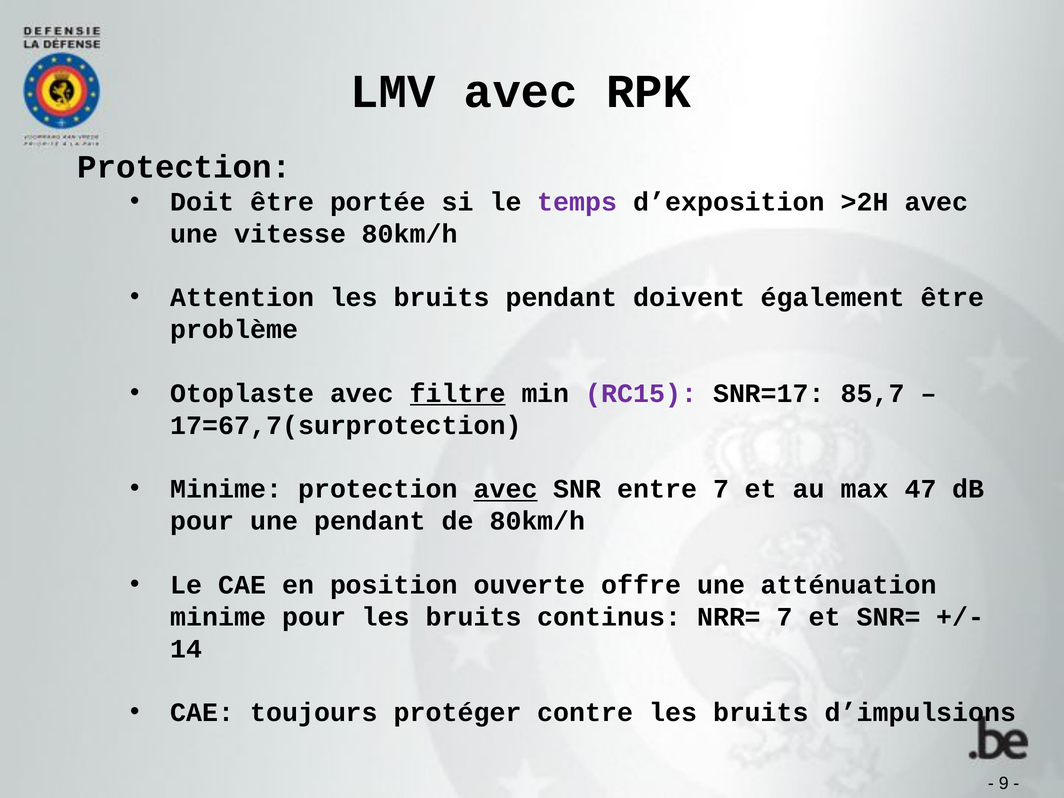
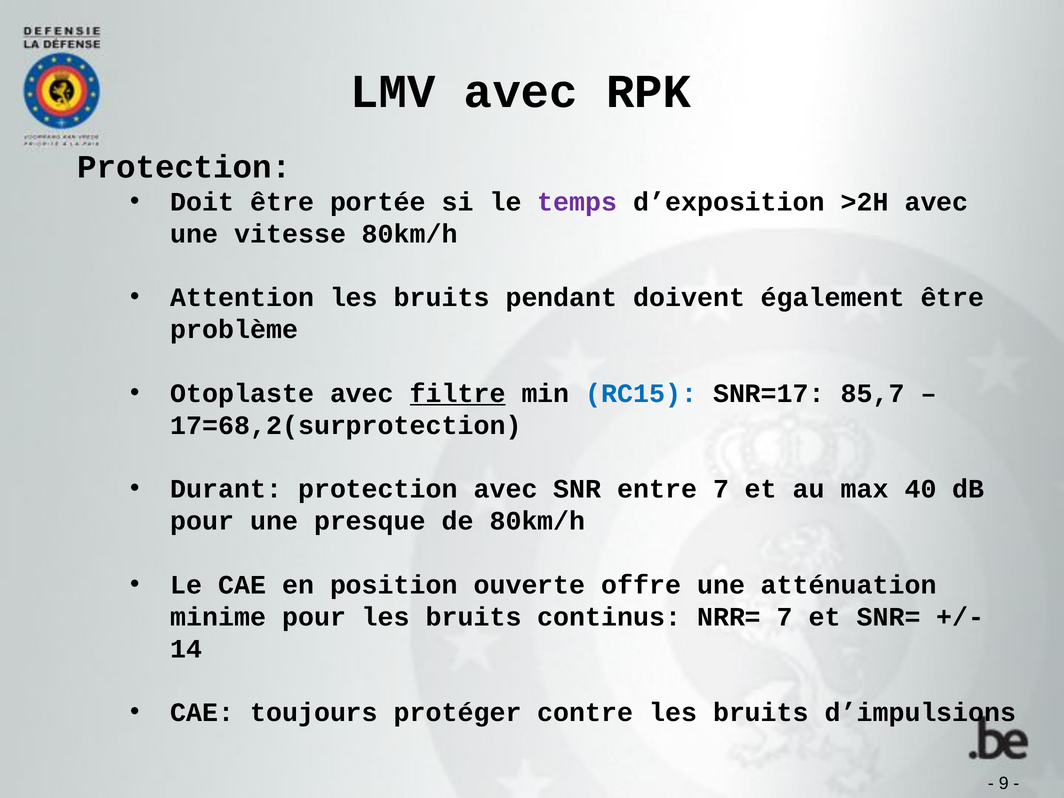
RC15 colour: purple -> blue (641, 393)
17=67,7(surprotection: 17=67,7(surprotection -> 17=68,2(surprotection (346, 425)
Minime: Minime -> Durant (226, 489)
avec underline: present -> none (506, 489)
47: 47 -> 40 (921, 489)
une pendant: pendant -> presque (370, 521)
